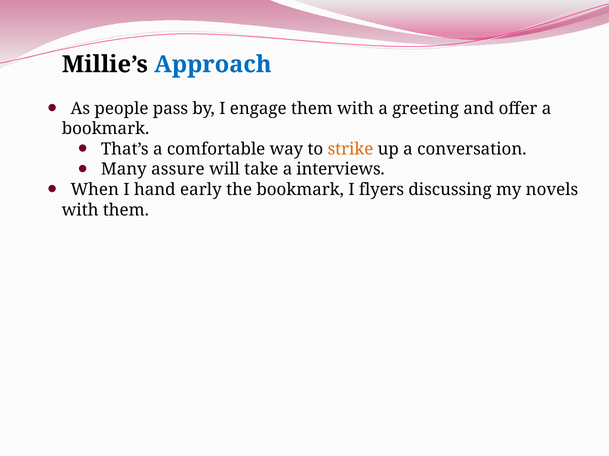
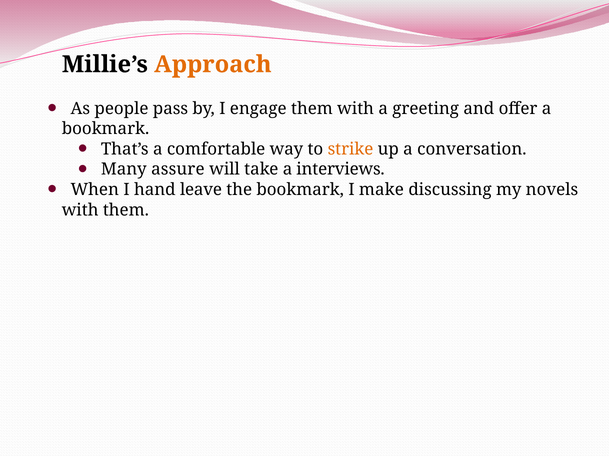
Approach colour: blue -> orange (213, 65)
early: early -> leave (201, 190)
flyers: flyers -> make (381, 190)
